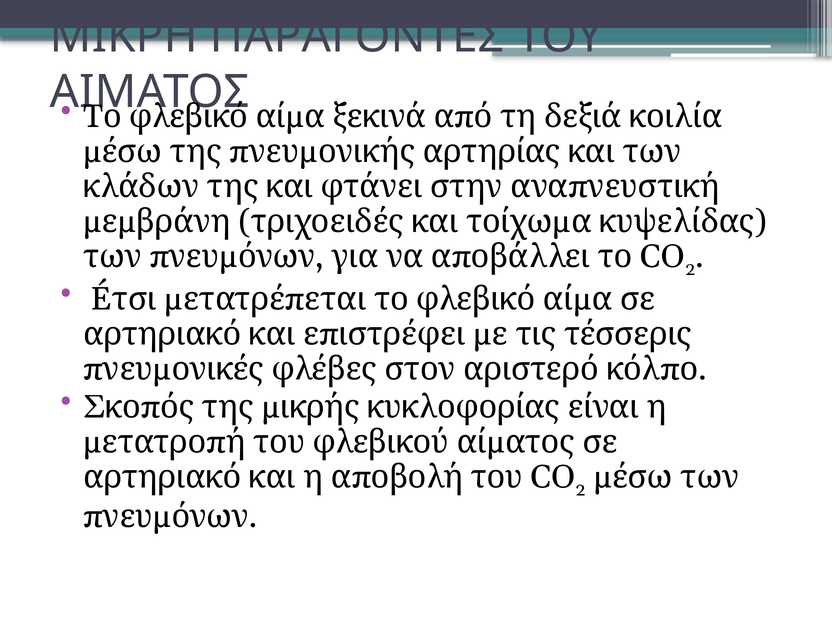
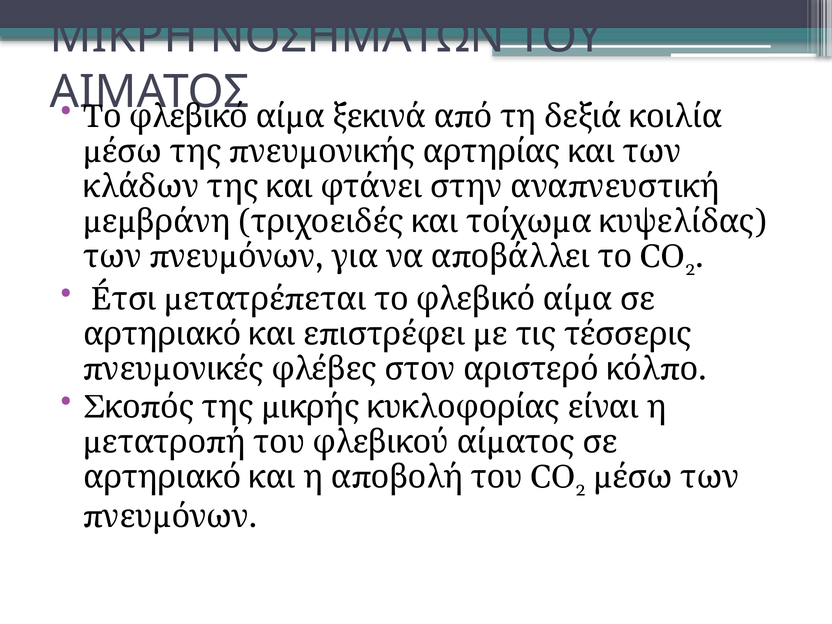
ΠΑΡΑΓΟΝΤΕΣ: ΠΑΡΑΓΟΝΤΕΣ -> ΝΟΣΗΜΑΤΩΝ (357, 37)
